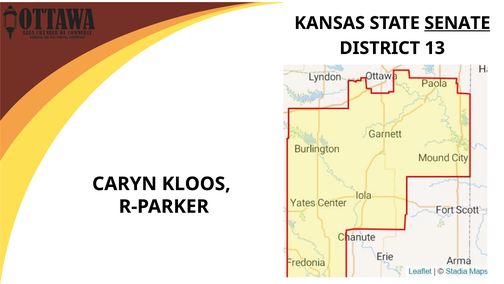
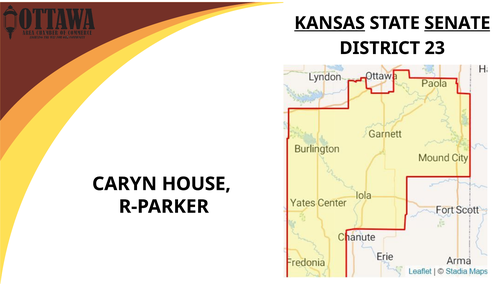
KANSAS underline: none -> present (330, 23)
13: 13 -> 23 (435, 48)
KLOOS: KLOOS -> HOUSE (196, 184)
